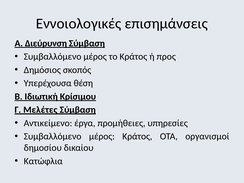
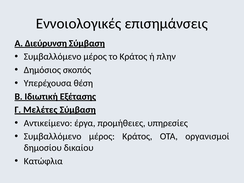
προς: προς -> πλην (166, 57)
Κρίσιμου: Κρίσιμου -> Εξέτασης (78, 97)
